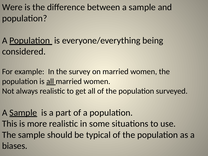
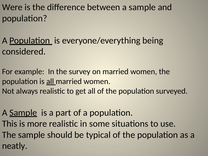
biases: biases -> neatly (15, 146)
